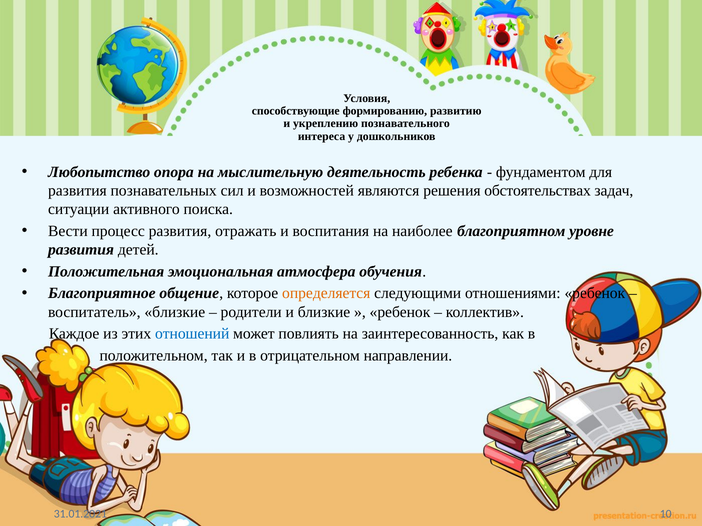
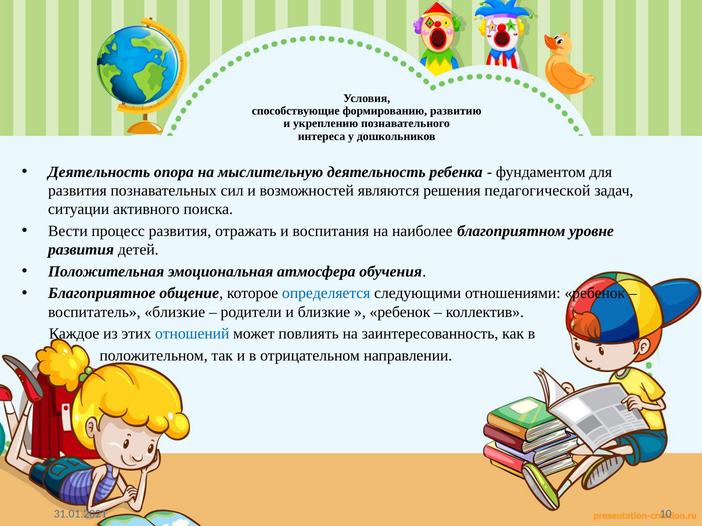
Любопытство: Любопытство -> Деятельность (99, 172)
обстоятельствах: обстоятельствах -> педагогической (537, 191)
определяется colour: orange -> blue (326, 294)
